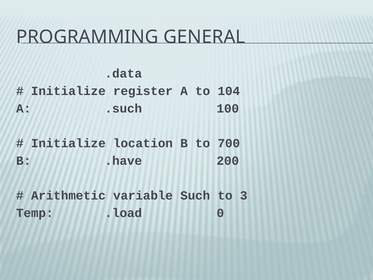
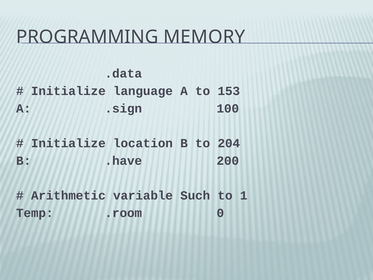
GENERAL: GENERAL -> MEMORY (204, 37)
register: register -> language (143, 91)
104: 104 -> 153 (229, 91)
.such: .such -> .sign (123, 108)
700: 700 -> 204 (229, 143)
3: 3 -> 1 (244, 195)
.load: .load -> .room (123, 213)
